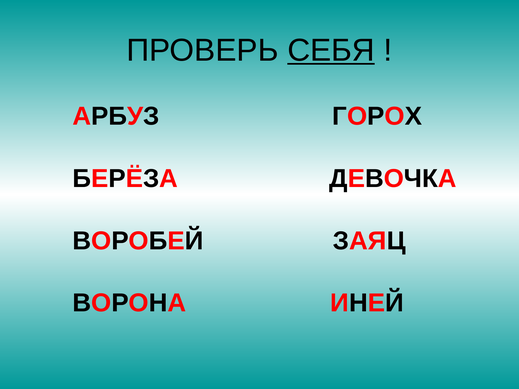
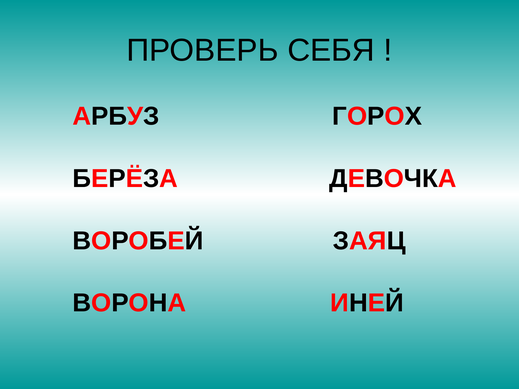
СЕБЯ underline: present -> none (331, 50)
